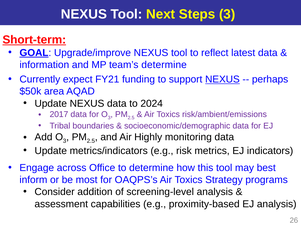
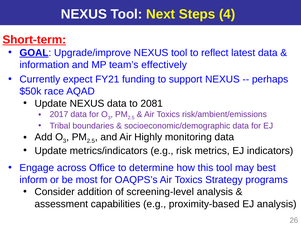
Steps 3: 3 -> 4 (227, 14)
team’s determine: determine -> effectively (164, 65)
NEXUS underline: present -> none (222, 79)
area: area -> race (54, 91)
2024: 2024 -> 2081 (152, 103)
